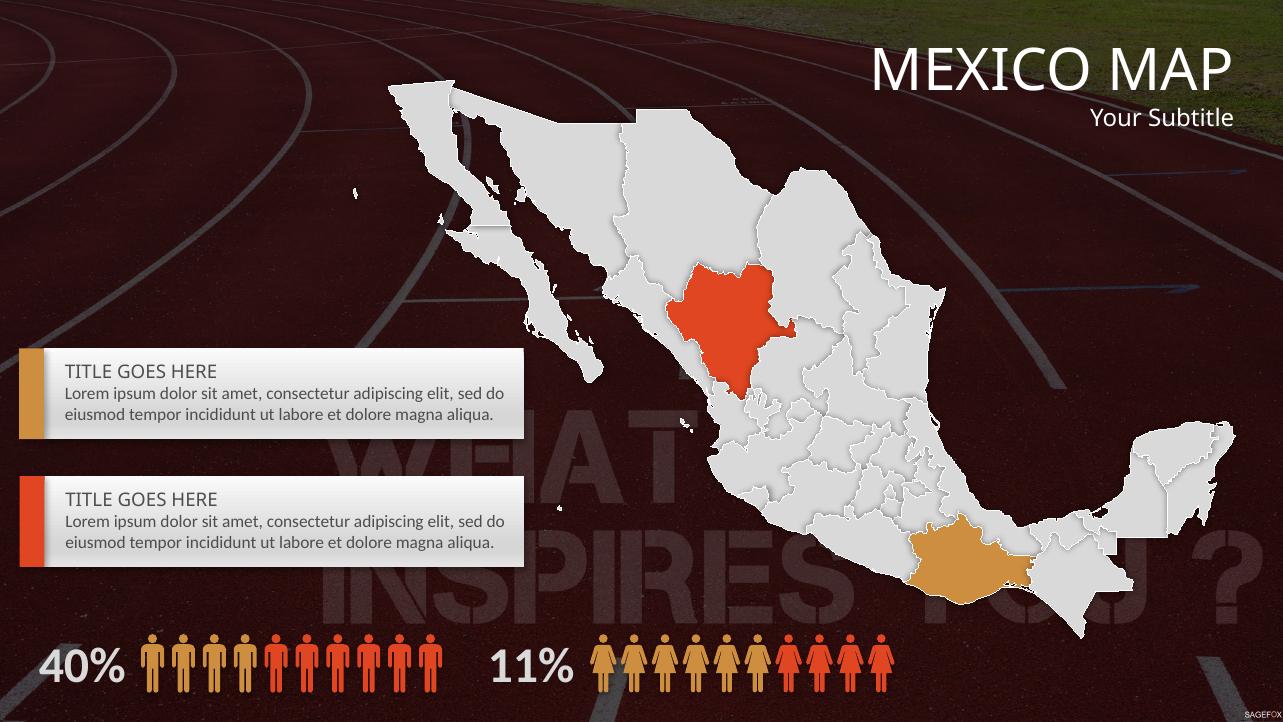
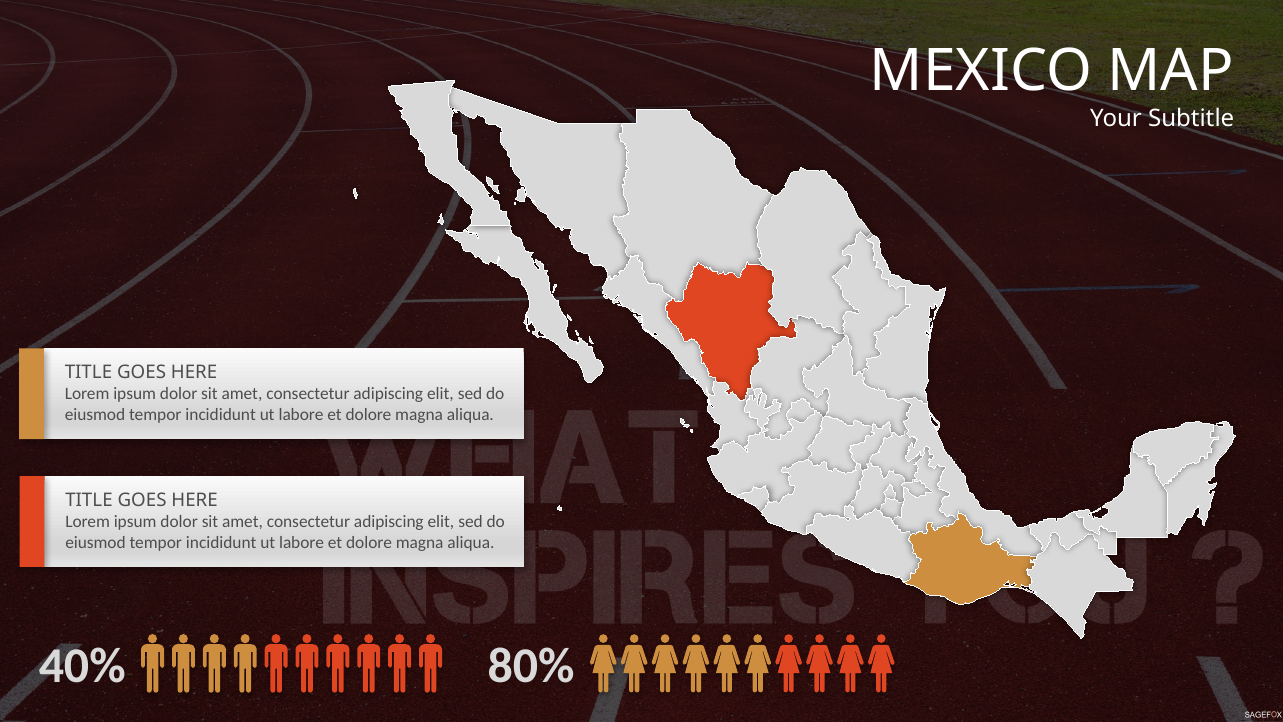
11%: 11% -> 80% (531, 666)
